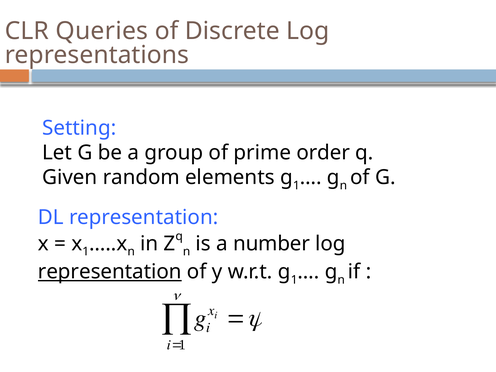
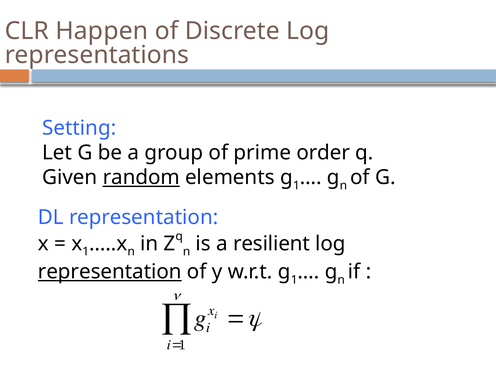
Queries: Queries -> Happen (102, 31)
random underline: none -> present (141, 177)
number: number -> resilient (272, 244)
